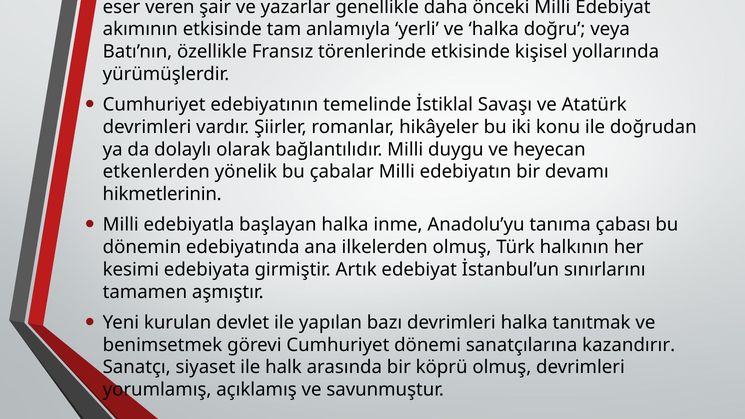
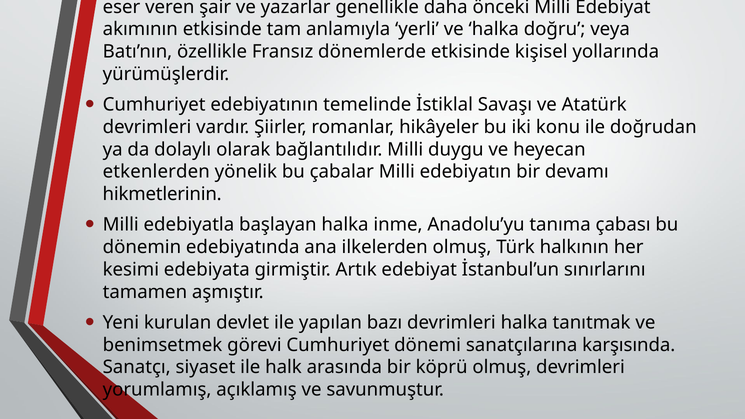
törenlerinde: törenlerinde -> dönemlerde (372, 52)
kazandırır: kazandırır -> karşısında (629, 345)
